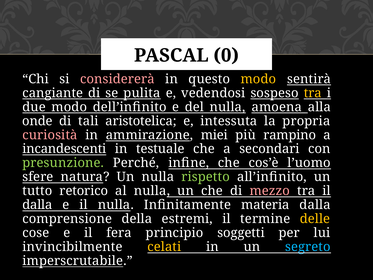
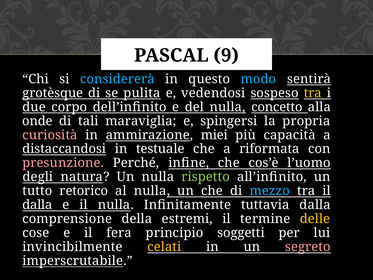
0: 0 -> 9 (226, 55)
considererà colour: pink -> light blue (117, 79)
modo colour: yellow -> light blue (258, 79)
cangiante: cangiante -> grotèsque (53, 93)
due modo: modo -> corpo (69, 107)
amoena: amoena -> concetto (277, 107)
aristotelica: aristotelica -> maraviglia (141, 121)
intessuta: intessuta -> spingersi (229, 121)
rampino: rampino -> capacità (290, 135)
incandescenti: incandescenti -> distaccandosi (64, 149)
secondari: secondari -> riformata (269, 149)
presunzione colour: light green -> pink (63, 163)
sfere: sfere -> degli (38, 177)
mezzo colour: pink -> light blue (270, 191)
materia: materia -> tuttavia (265, 205)
segreto colour: light blue -> pink (308, 247)
